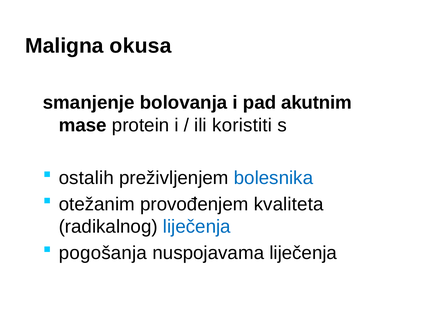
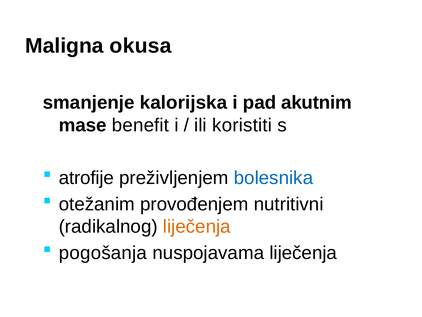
bolovanja: bolovanja -> kalorijska (184, 103)
protein: protein -> benefit (141, 125)
ostalih: ostalih -> atrofije (86, 178)
kvaliteta: kvaliteta -> nutritivni (289, 204)
liječenja colour: blue -> orange (197, 226)
